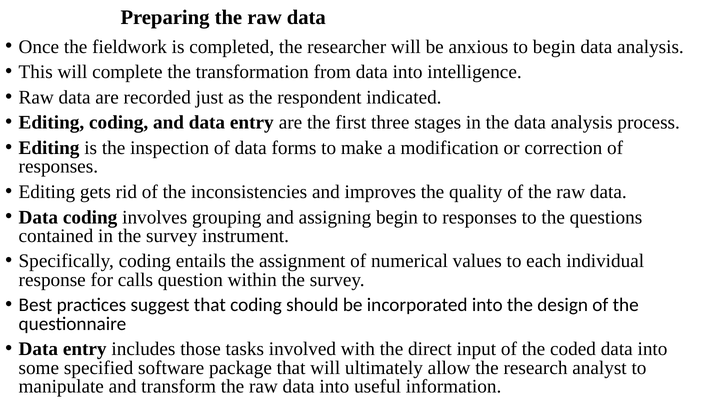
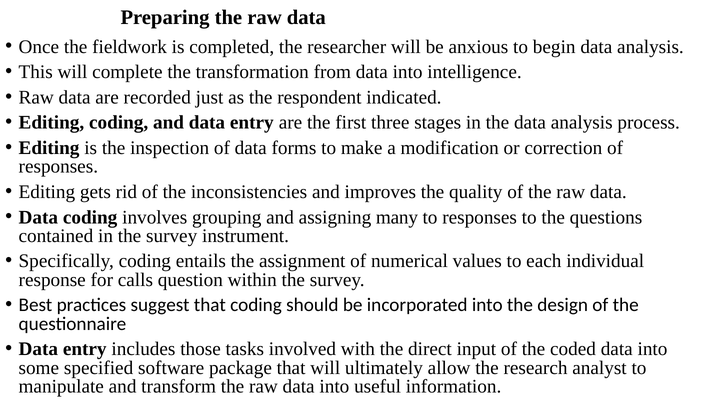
assigning begin: begin -> many (397, 217)
